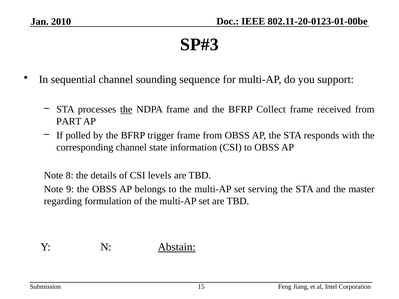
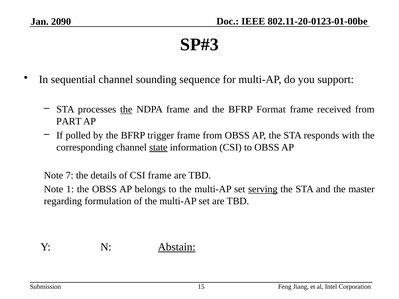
2010: 2010 -> 2090 (61, 22)
Collect: Collect -> Format (271, 110)
state underline: none -> present (158, 147)
8: 8 -> 7 (70, 175)
CSI levels: levels -> frame (160, 175)
9: 9 -> 1 (70, 189)
serving underline: none -> present (263, 189)
